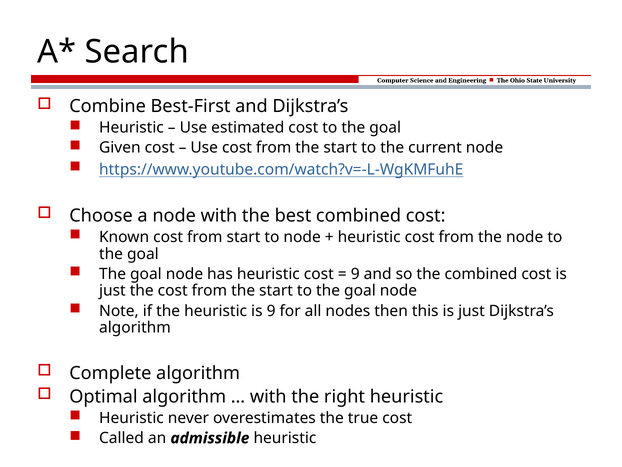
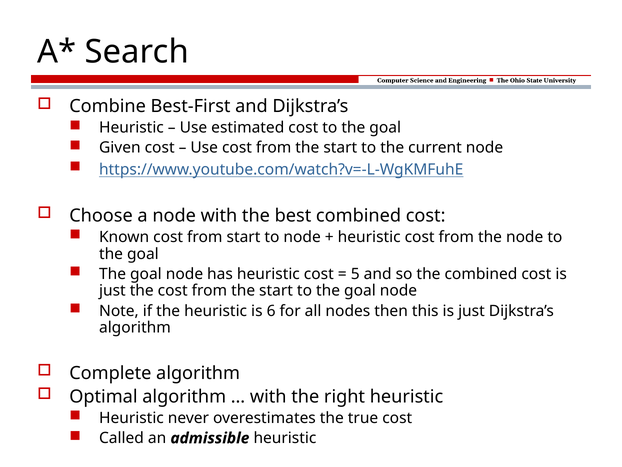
9: 9 -> 5 (355, 274)
is 9: 9 -> 6 (271, 311)
